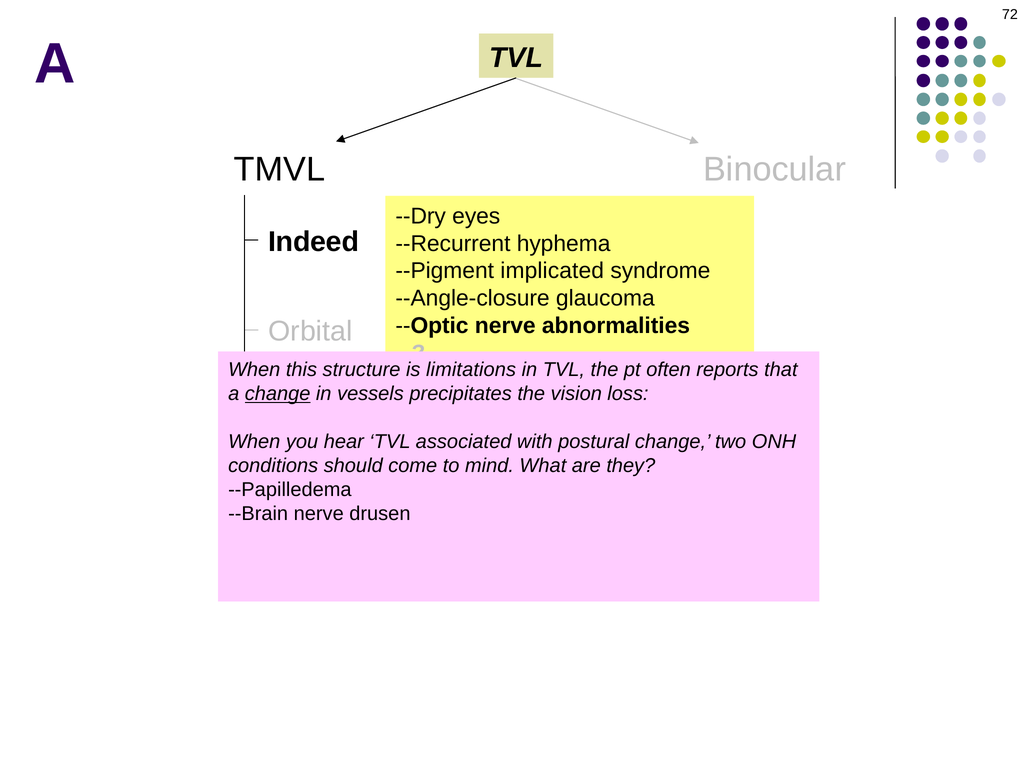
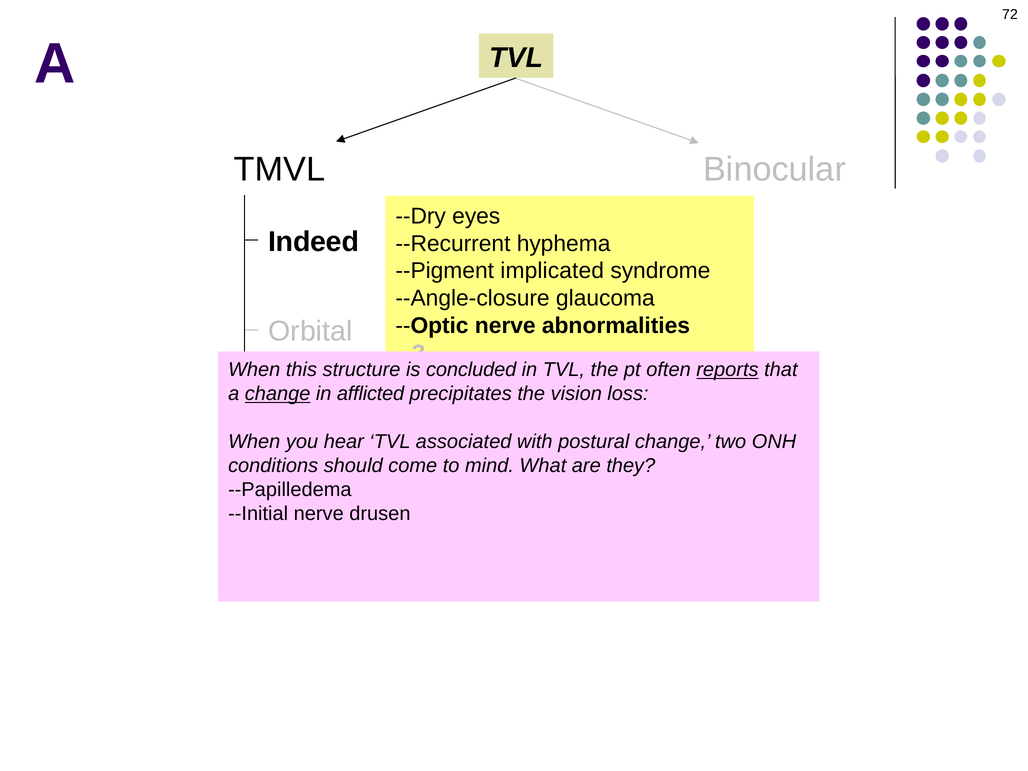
limitations: limitations -> concluded (471, 370)
reports underline: none -> present (727, 370)
vessels: vessels -> afflicted (371, 394)
--Brain: --Brain -> --Initial (258, 514)
